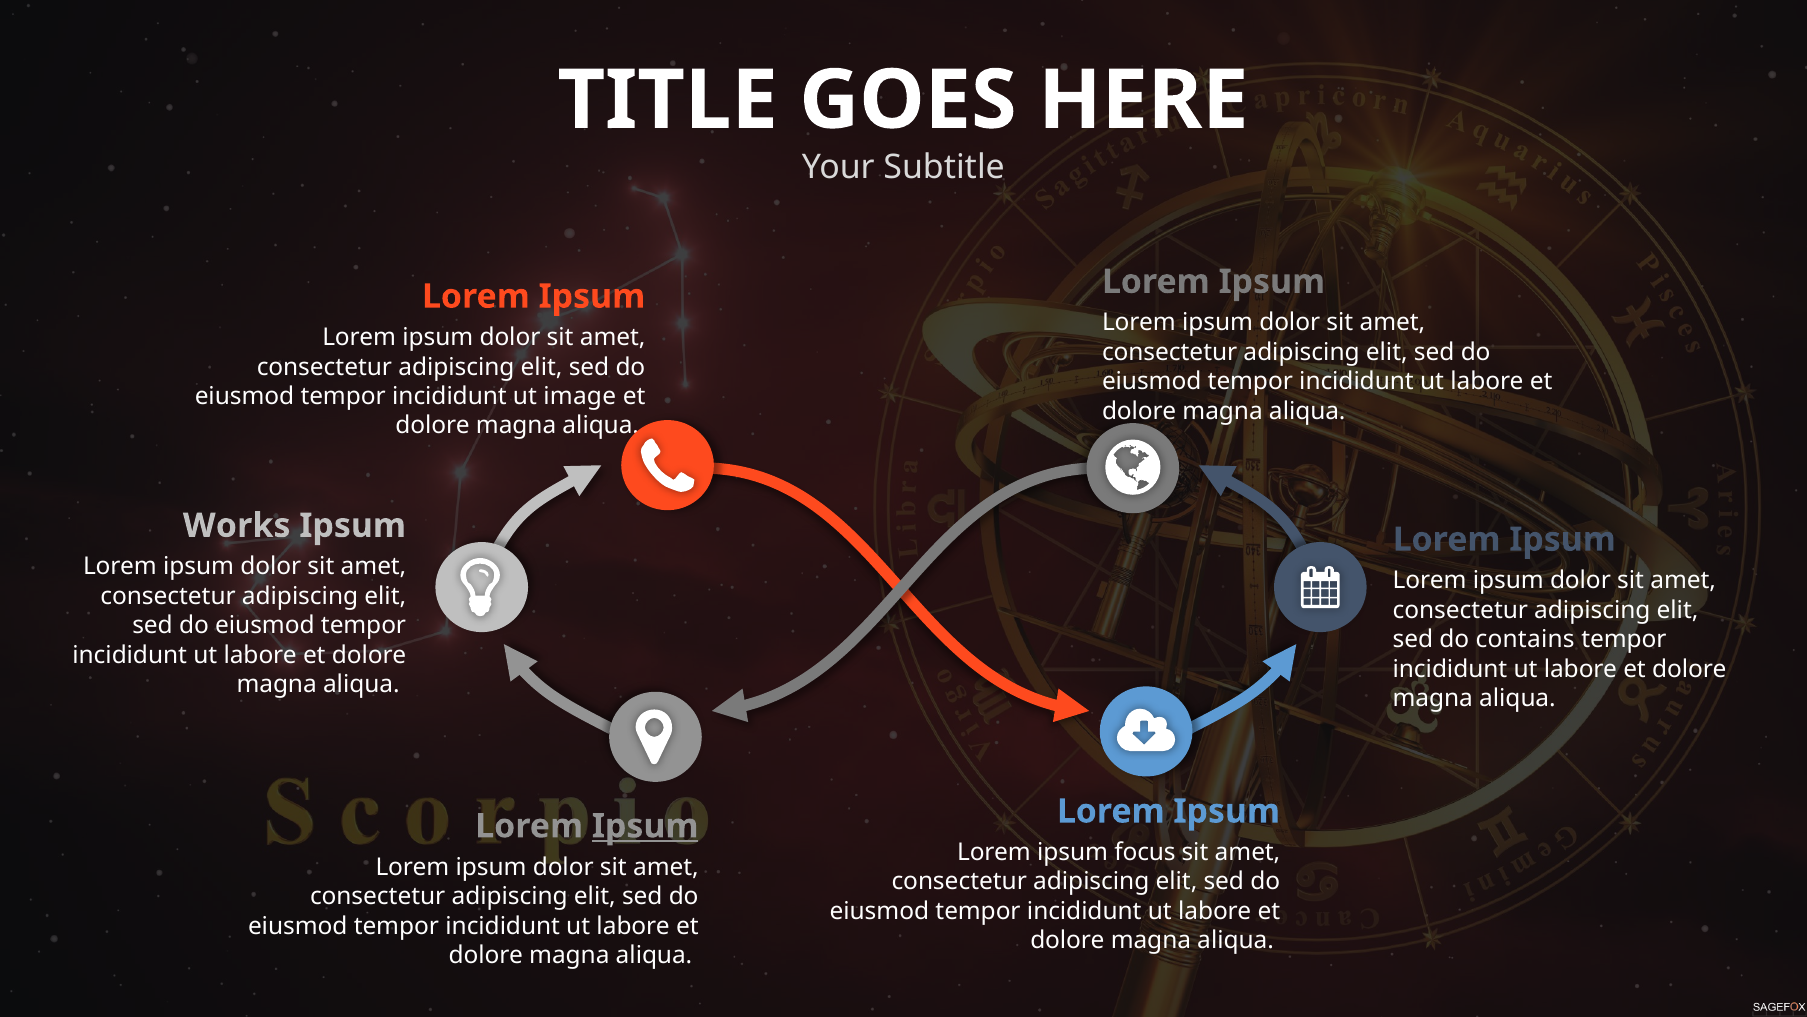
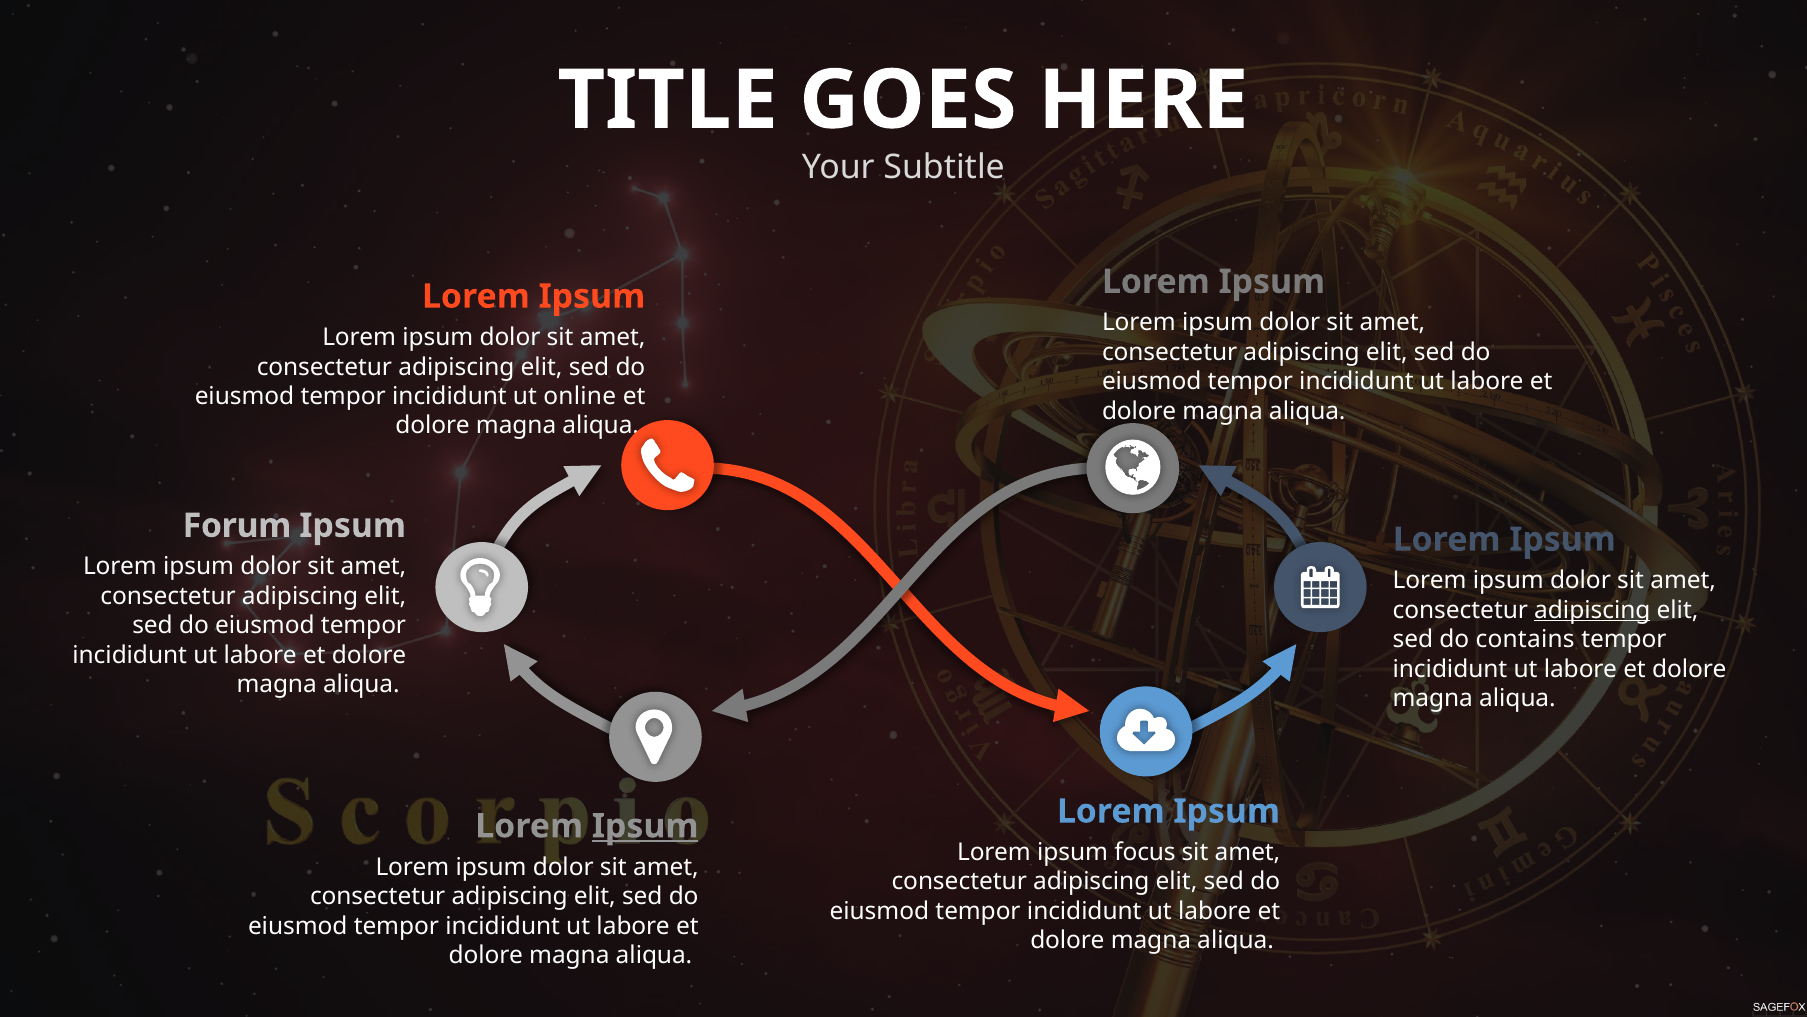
image: image -> online (580, 396)
Works: Works -> Forum (237, 525)
adipiscing underline: none -> present (1592, 610)
